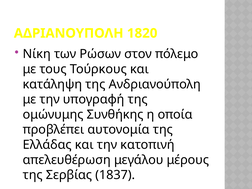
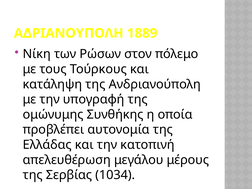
1820: 1820 -> 1889 (142, 33)
1837: 1837 -> 1034 (115, 175)
